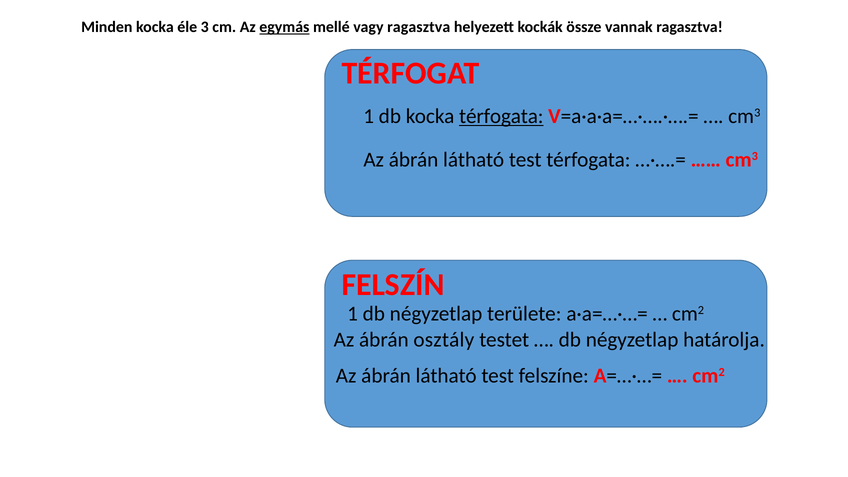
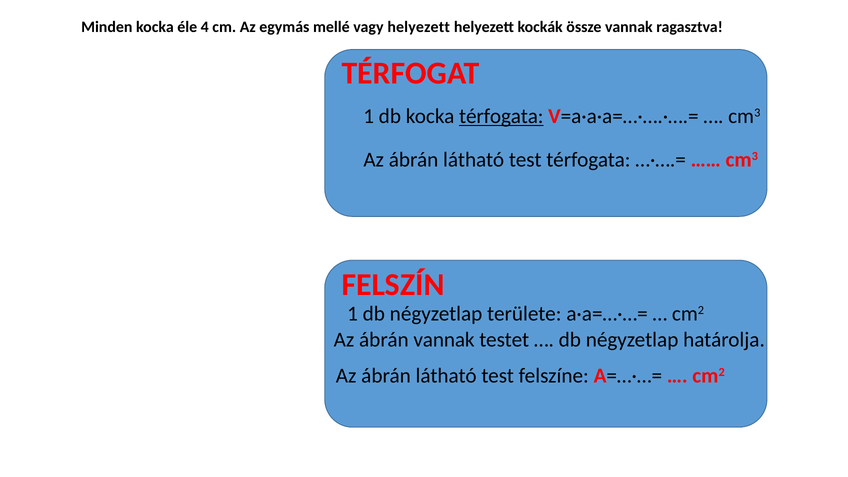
3: 3 -> 4 (205, 27)
egymás underline: present -> none (284, 27)
vagy ragasztva: ragasztva -> helyezett (419, 27)
ábrán osztály: osztály -> vannak (444, 340)
